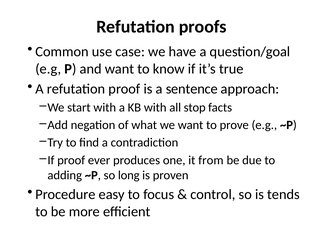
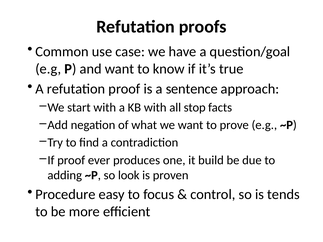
from: from -> build (211, 160)
long: long -> look (129, 175)
